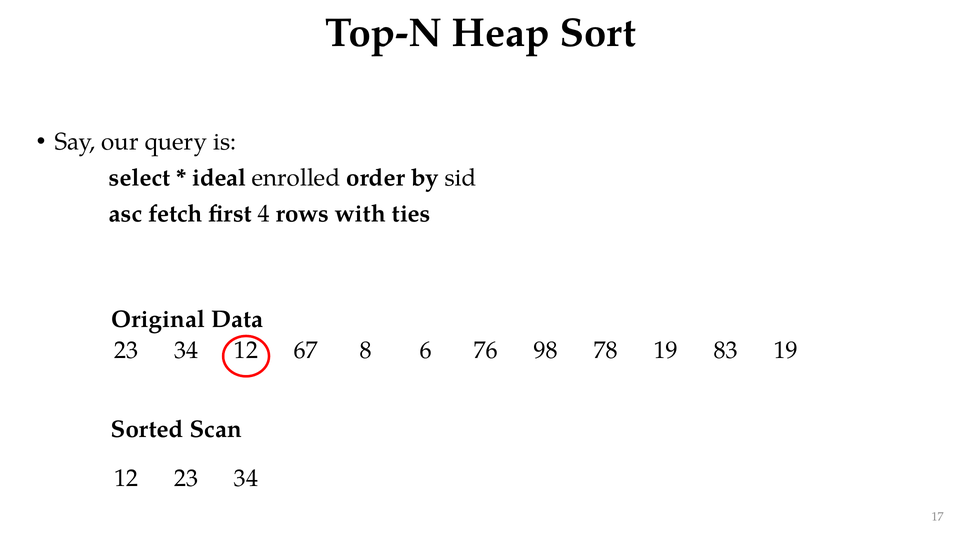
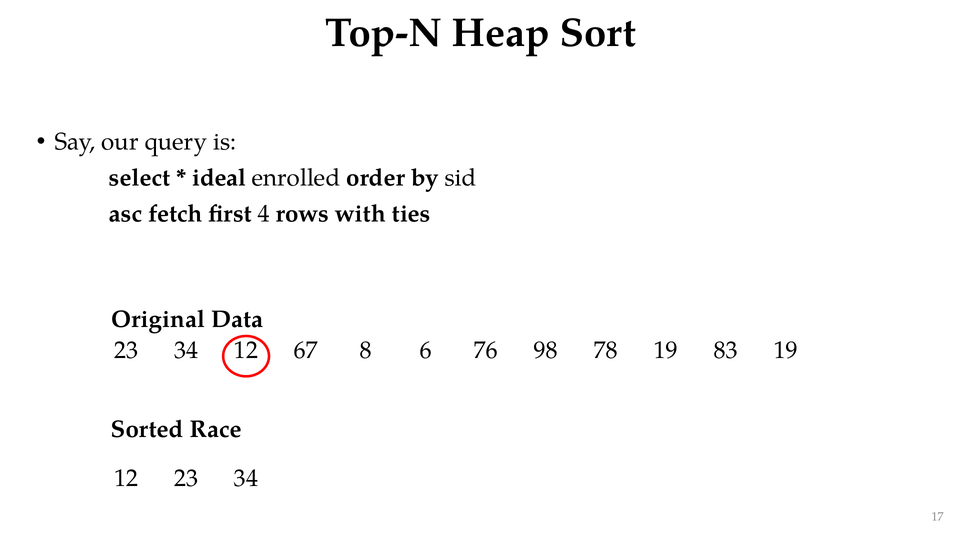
Scan: Scan -> Race (216, 430)
